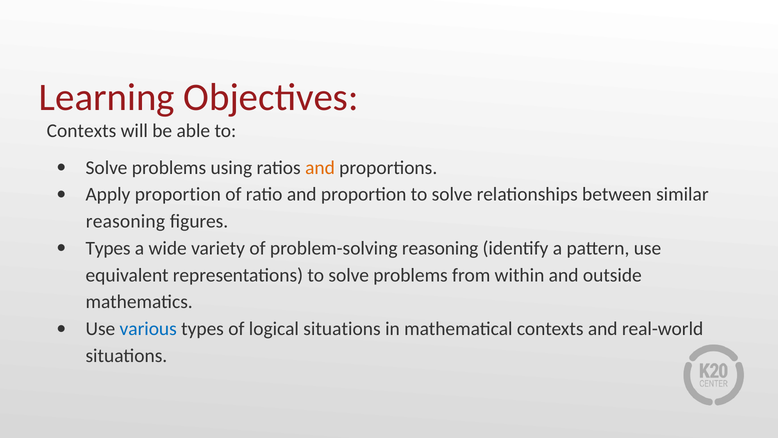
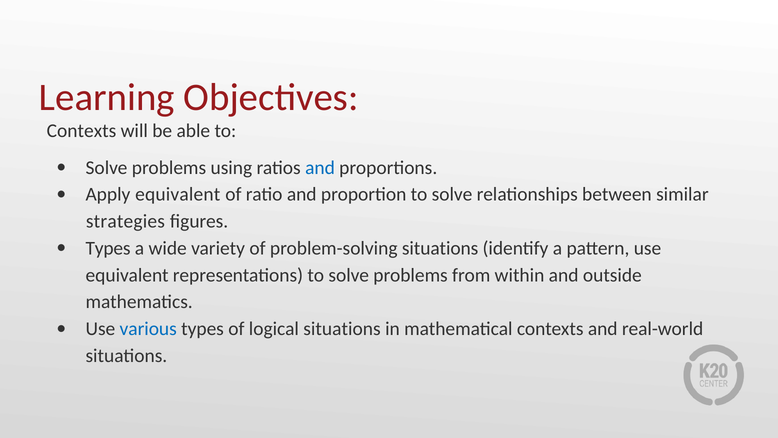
and colour: orange -> blue (320, 168)
Apply proportion: proportion -> equivalent (178, 194)
reasoning: reasoning -> strategies (125, 221)
problem-solving reasoning: reasoning -> situations (440, 248)
